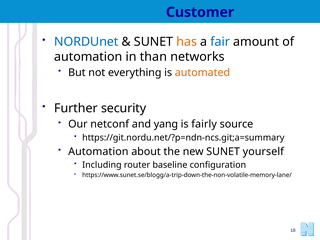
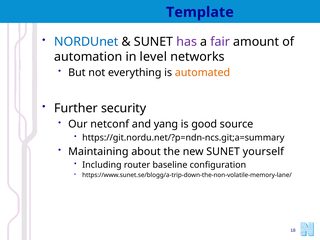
Customer: Customer -> Template (200, 12)
has colour: orange -> purple (187, 42)
fair colour: blue -> purple (220, 42)
than: than -> level (153, 57)
fairly: fairly -> good (204, 124)
Automation: Automation -> Maintaining (98, 152)
